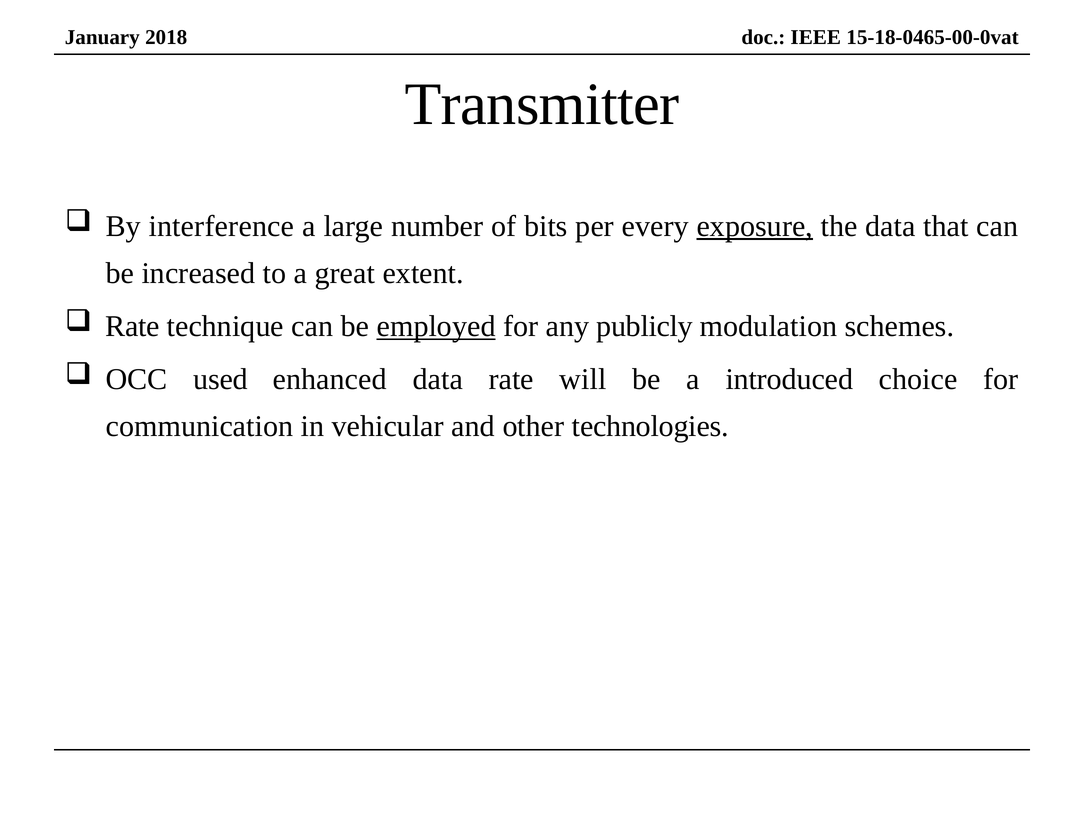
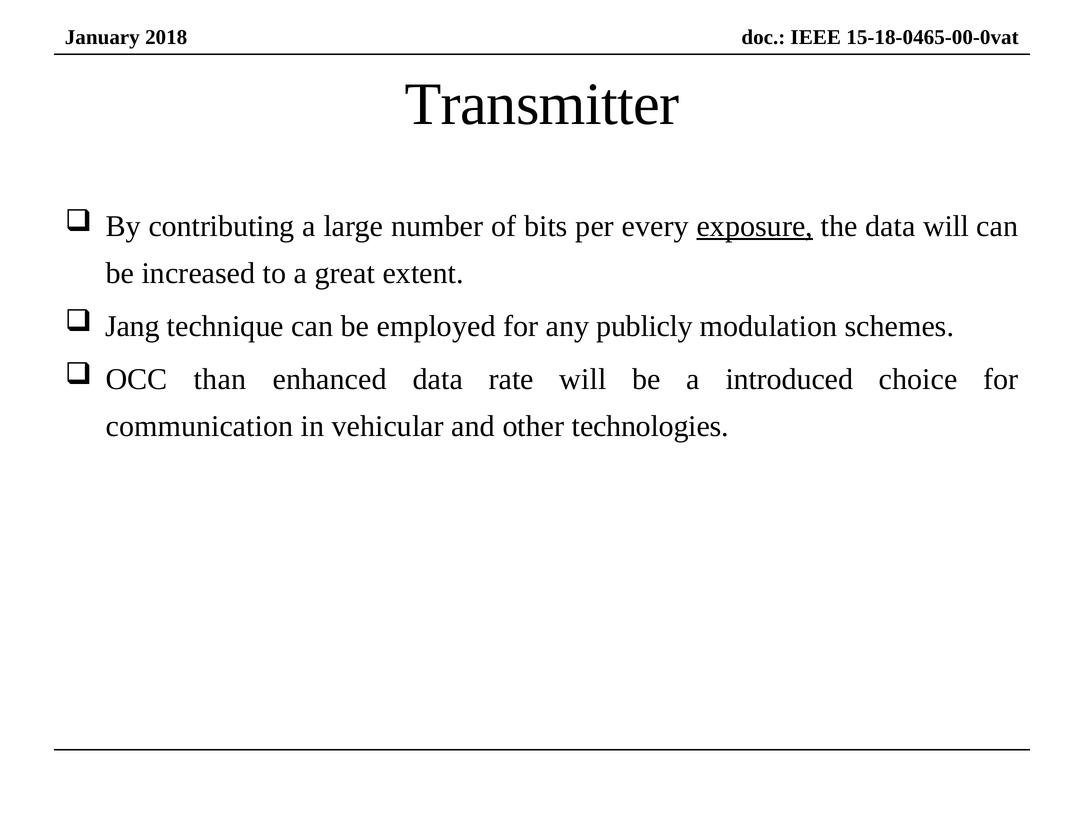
interference: interference -> contributing (222, 226)
data that: that -> will (946, 226)
Rate: Rate -> Jang (133, 326)
employed underline: present -> none (436, 326)
used: used -> than (220, 379)
